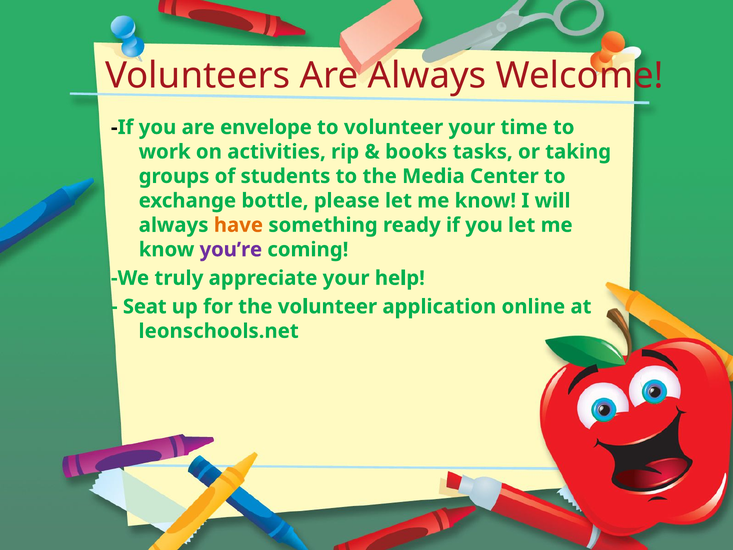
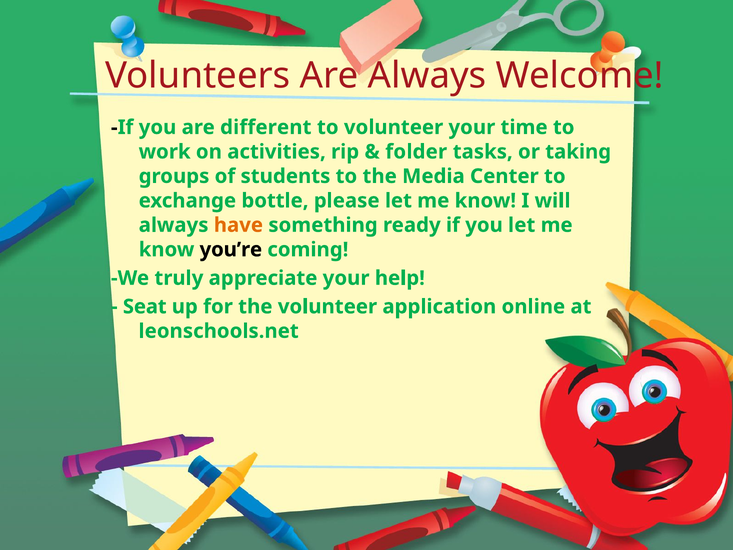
envelope: envelope -> different (266, 127)
books: books -> folder (416, 152)
you’re colour: purple -> black (231, 249)
